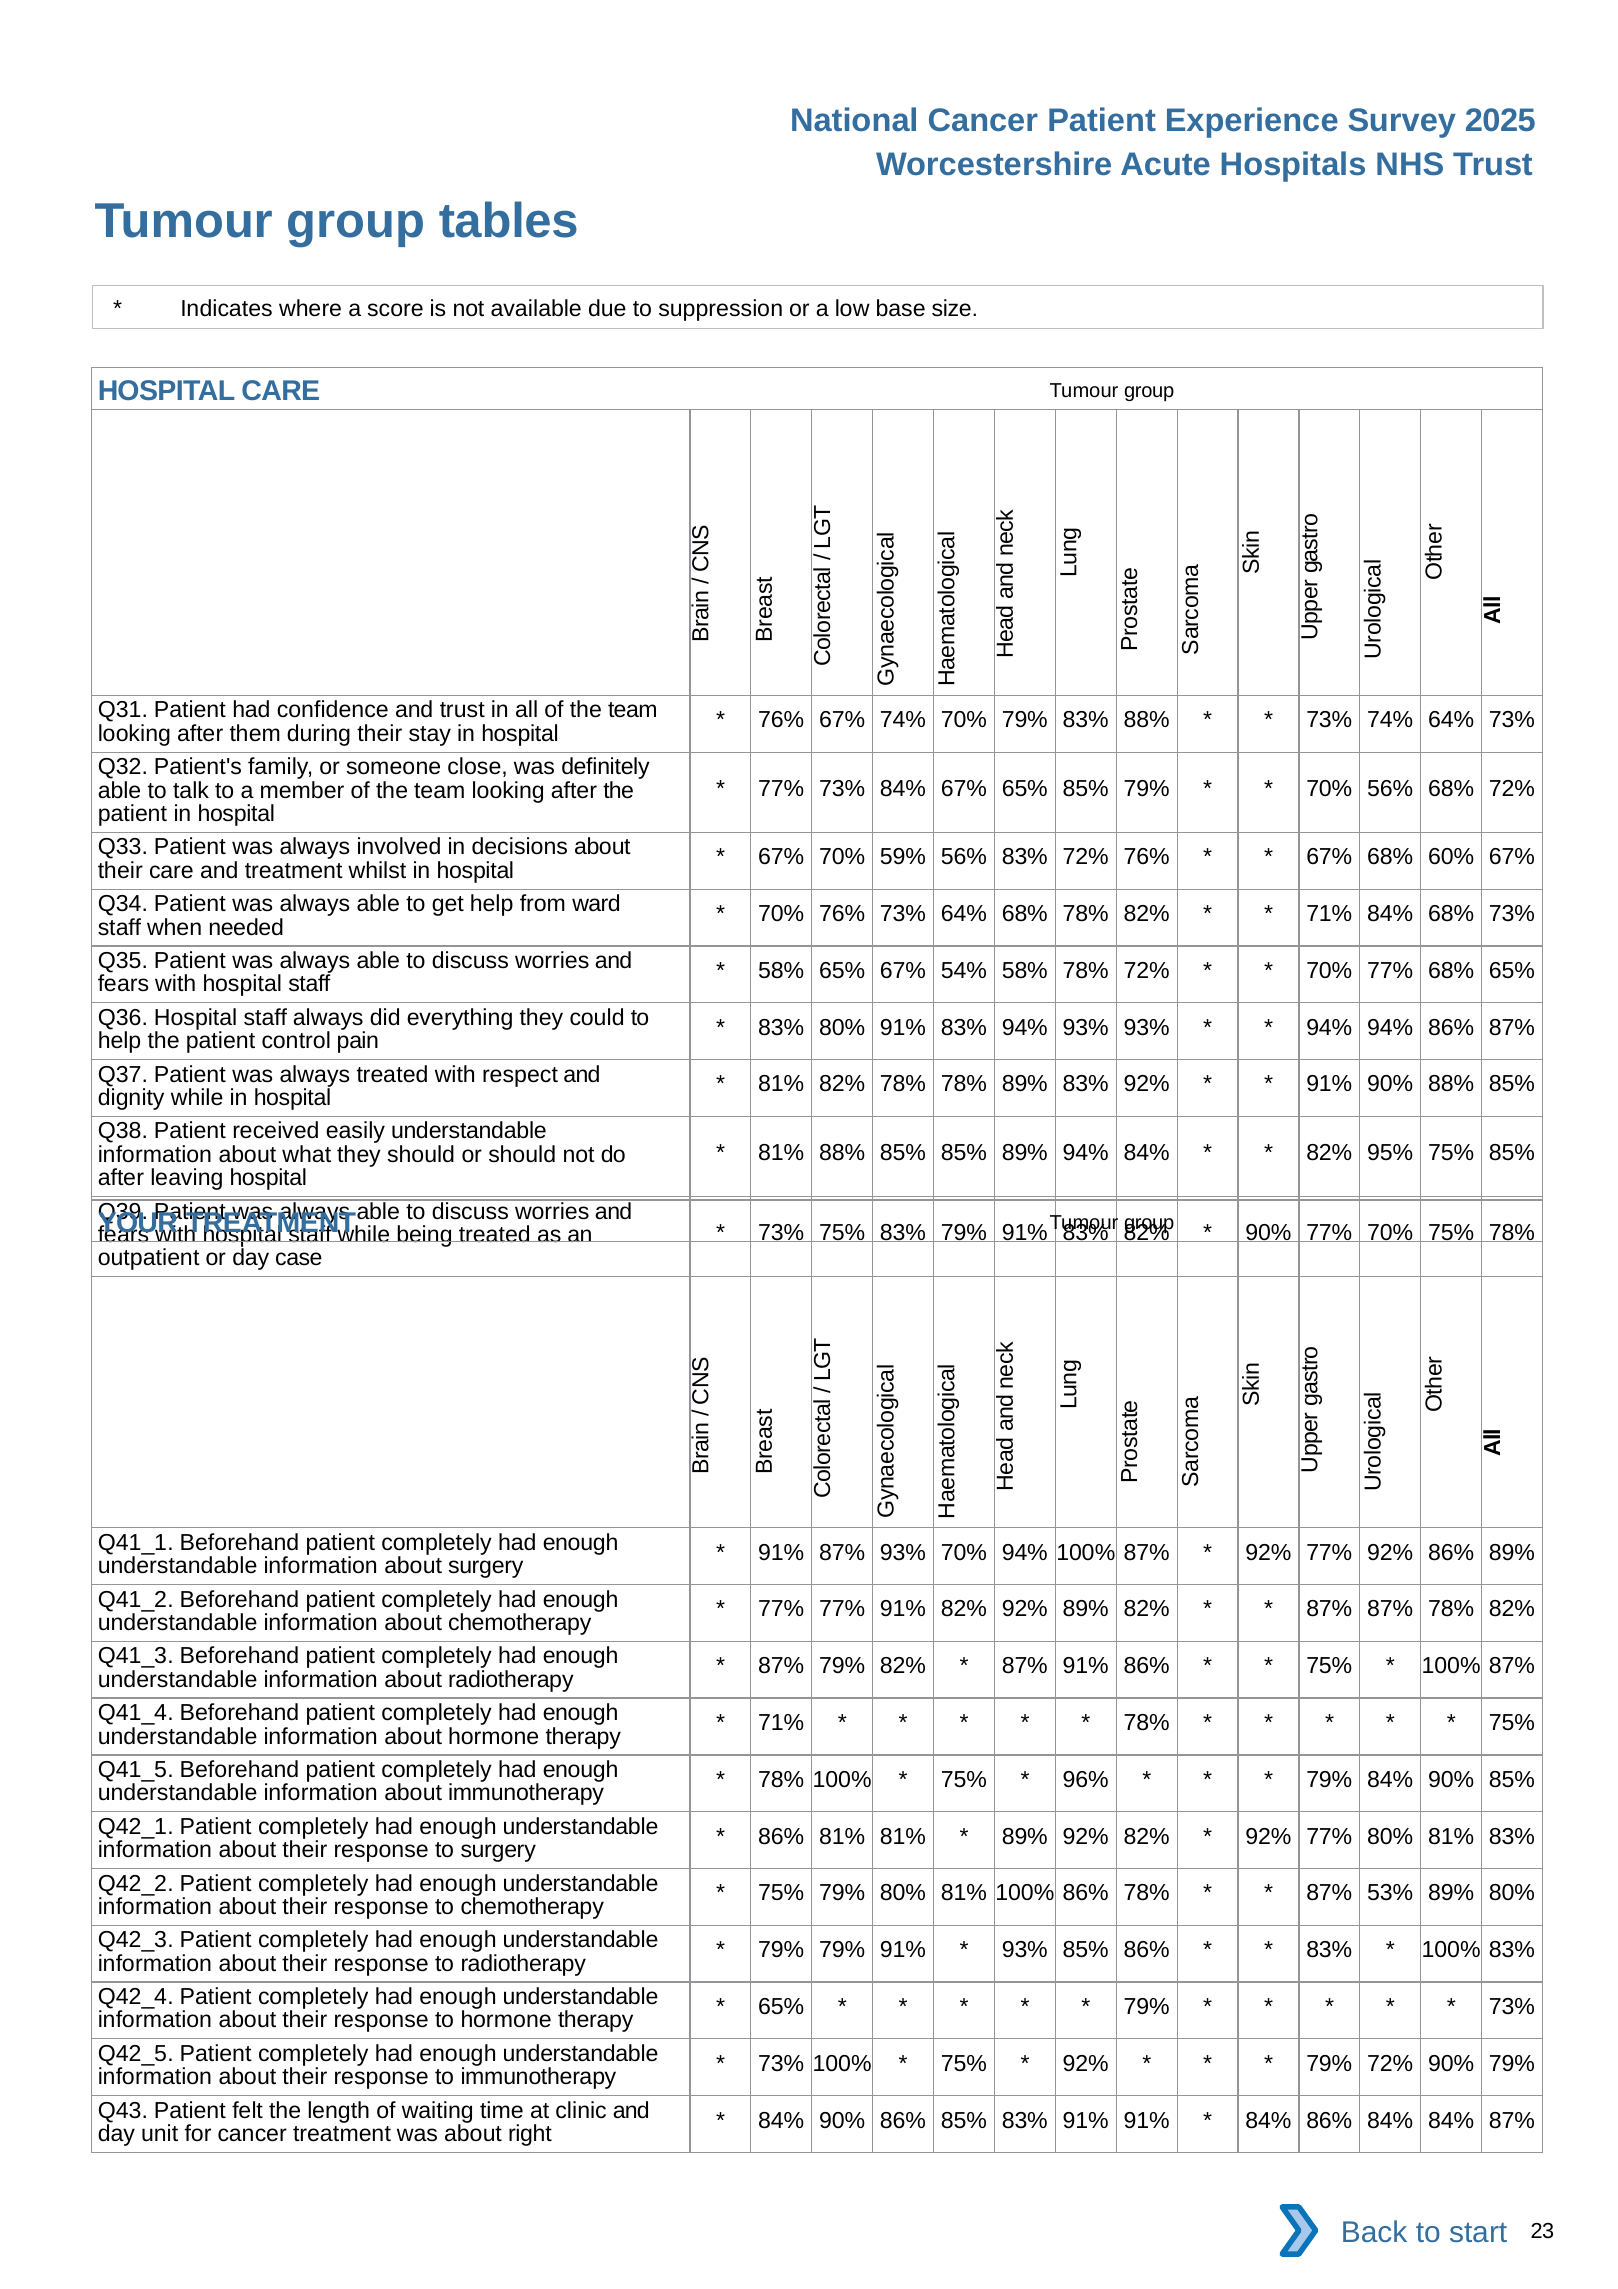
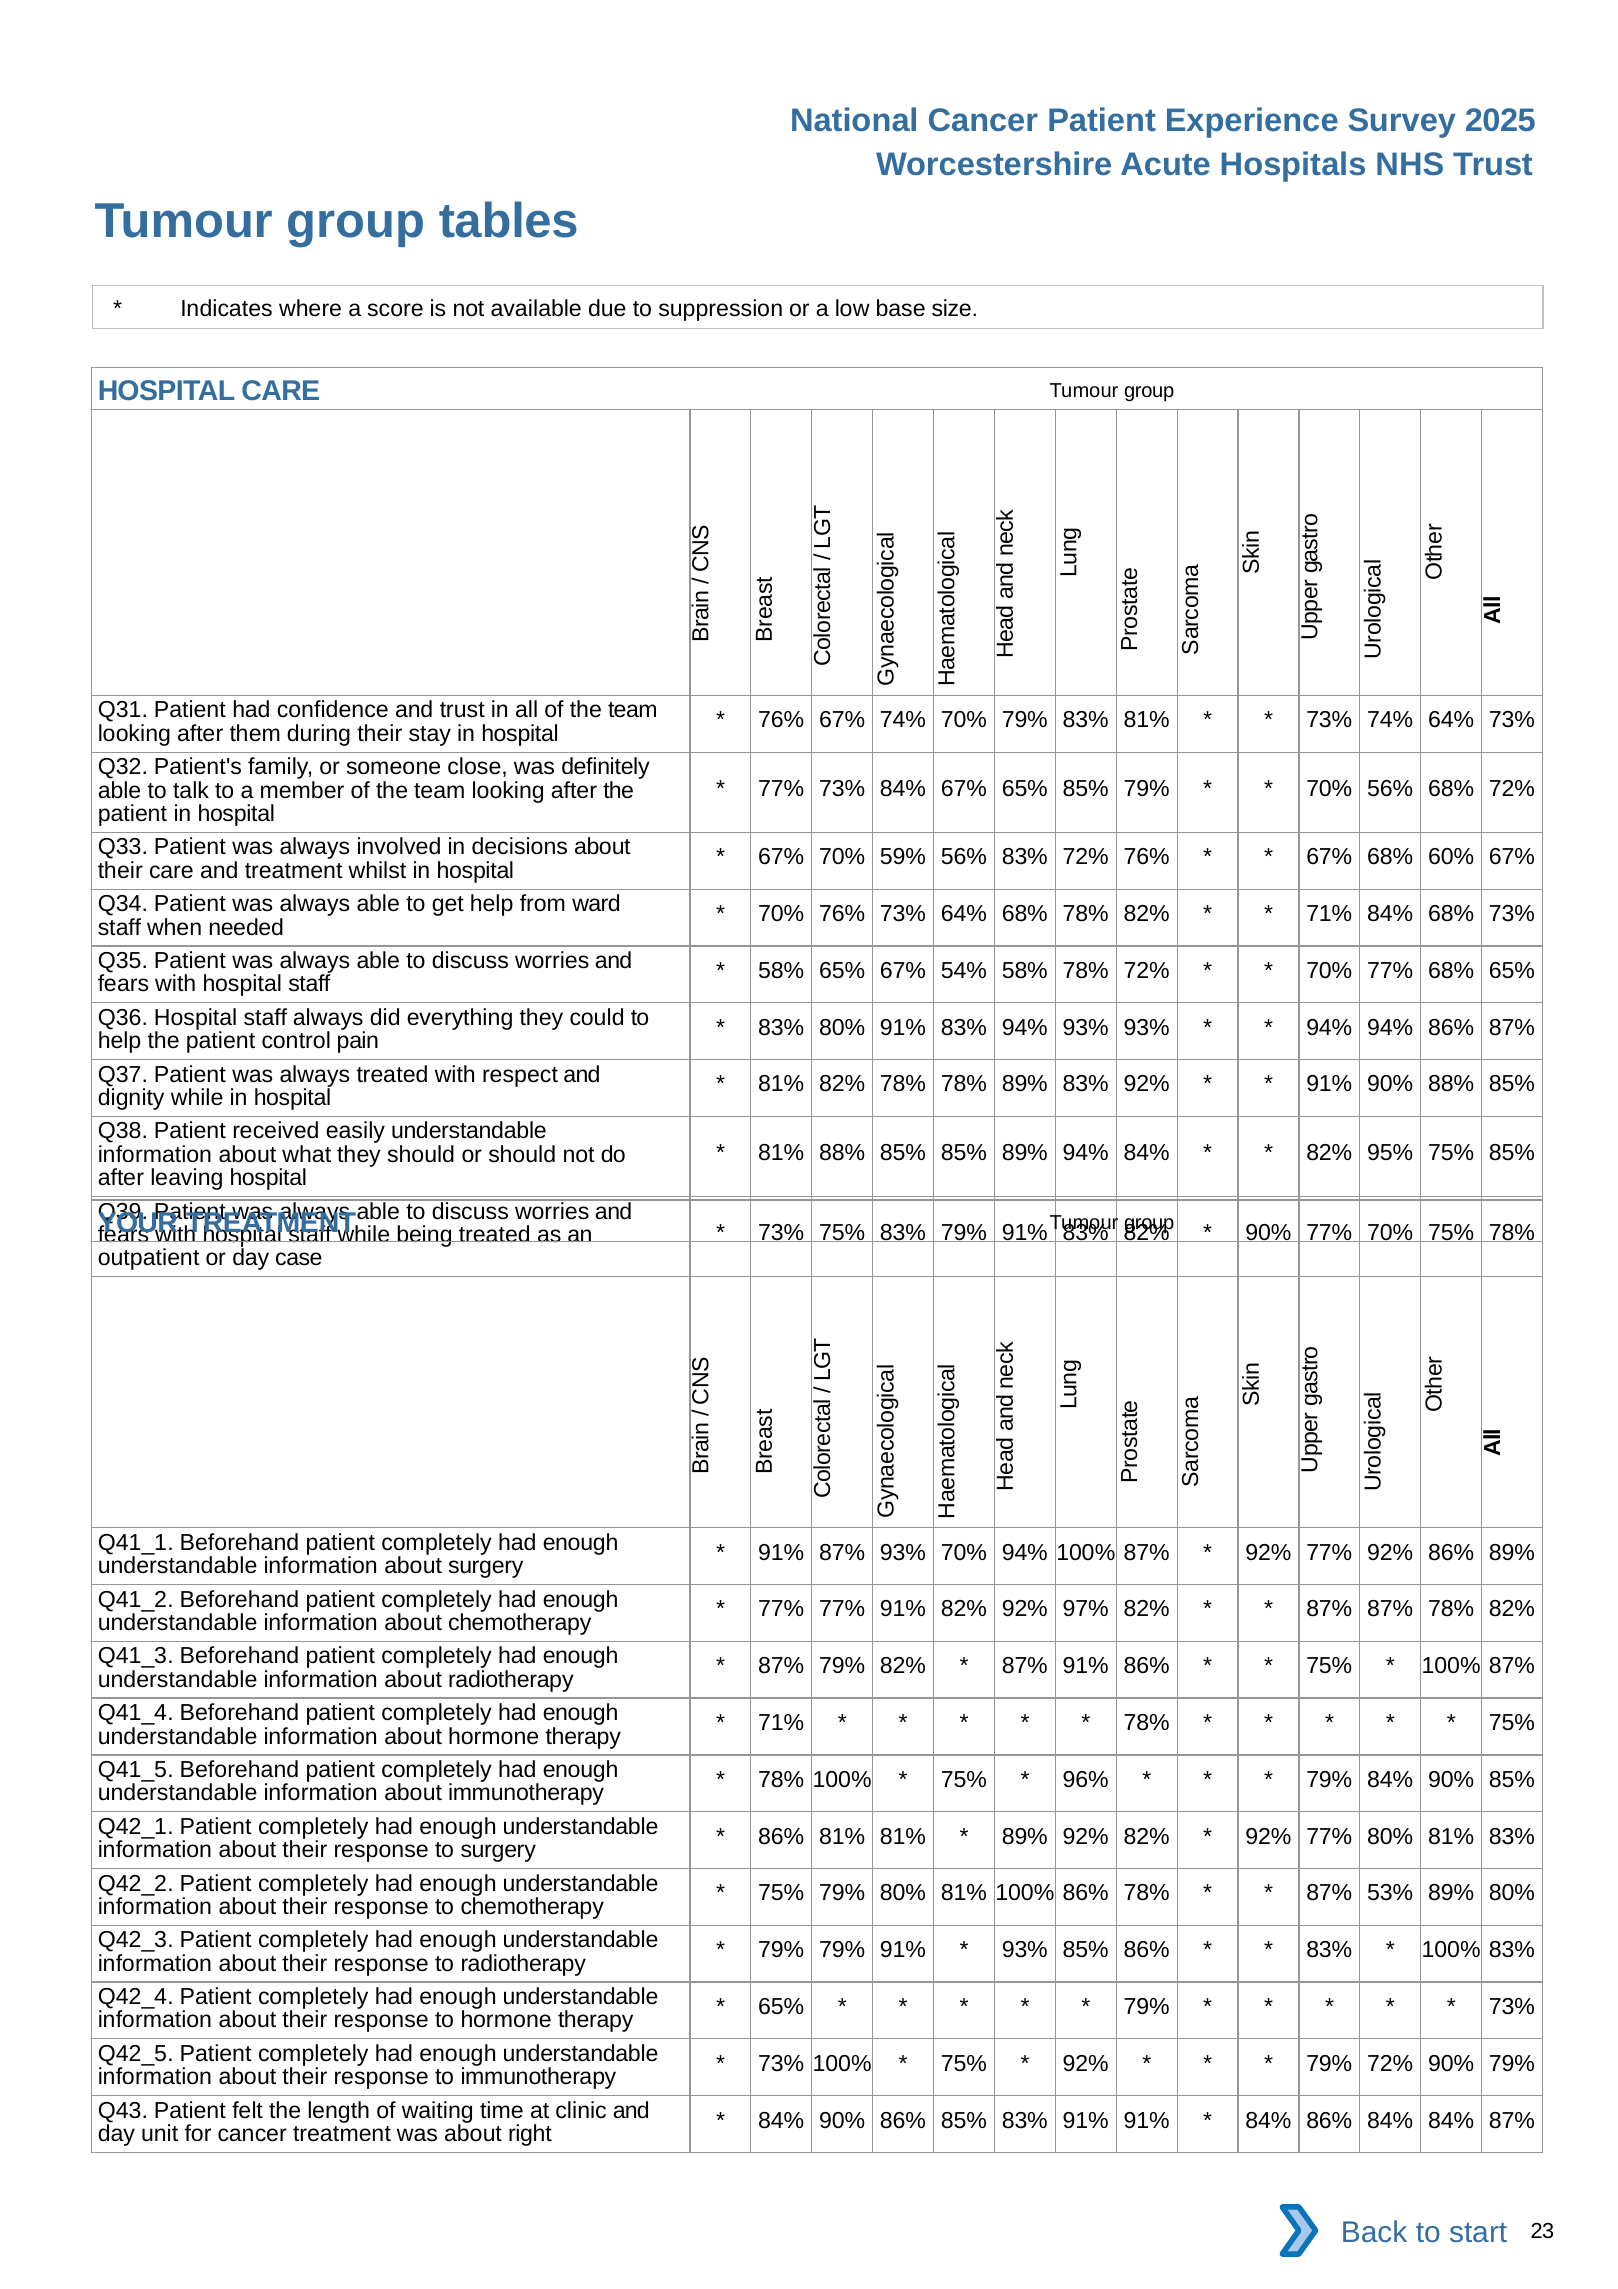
83% 88%: 88% -> 81% (1147, 720)
92% 89%: 89% -> 97% (1086, 1610)
